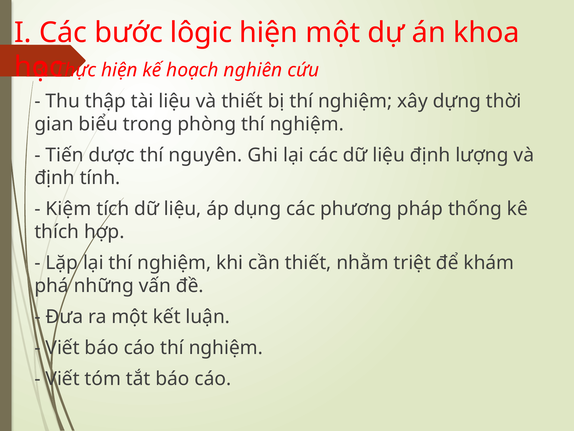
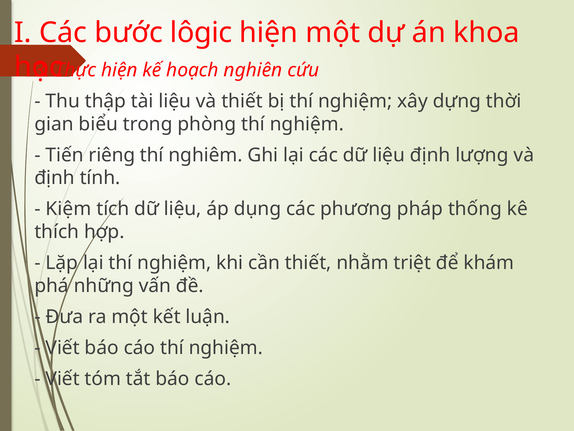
dược: dược -> riêng (112, 155)
nguyên: nguyên -> nghiêm (206, 155)
